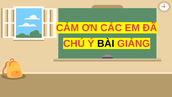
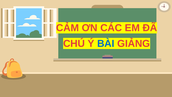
BÀI colour: black -> blue (106, 43)
